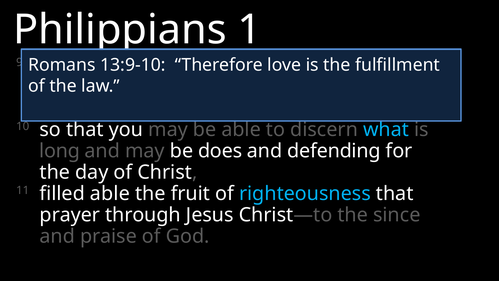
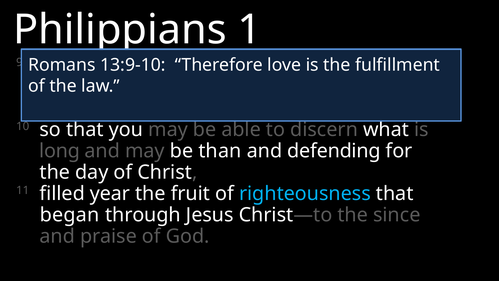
what colour: light blue -> white (386, 129)
does: does -> than (220, 151)
filled able: able -> year (110, 193)
prayer: prayer -> began (70, 215)
